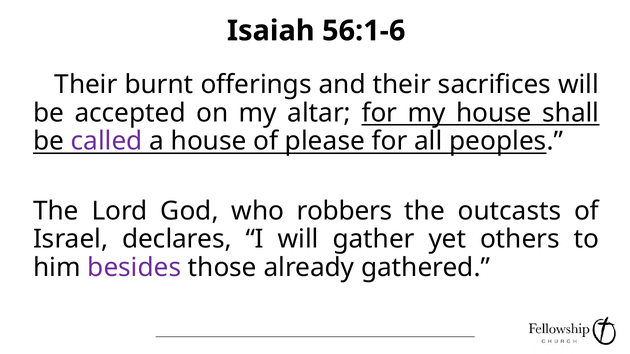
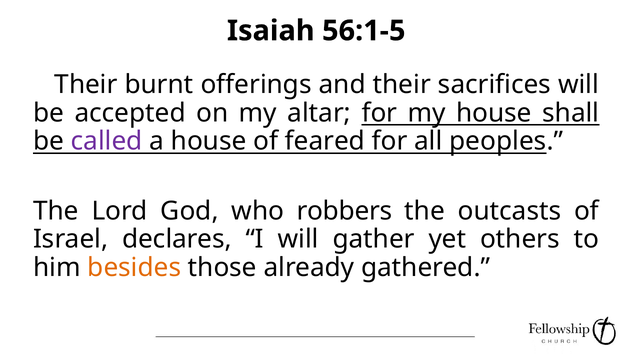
56:1-6: 56:1-6 -> 56:1-5 (364, 31)
please: please -> feared (325, 141)
besides colour: purple -> orange (134, 268)
